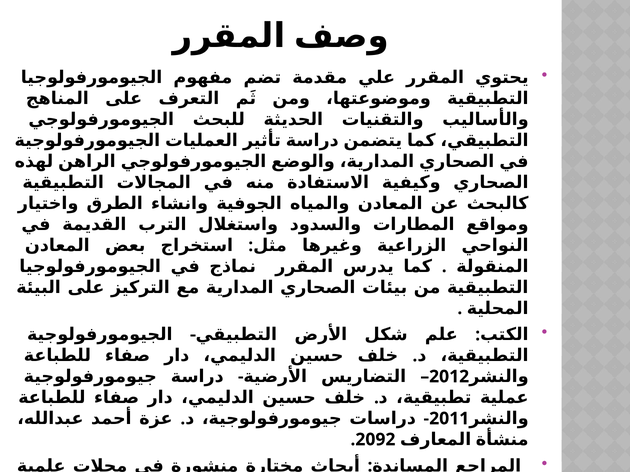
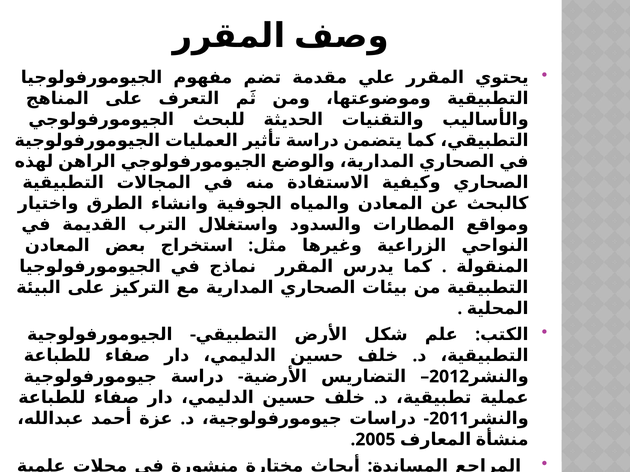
2092: 2092 -> 2005 (375, 440)
